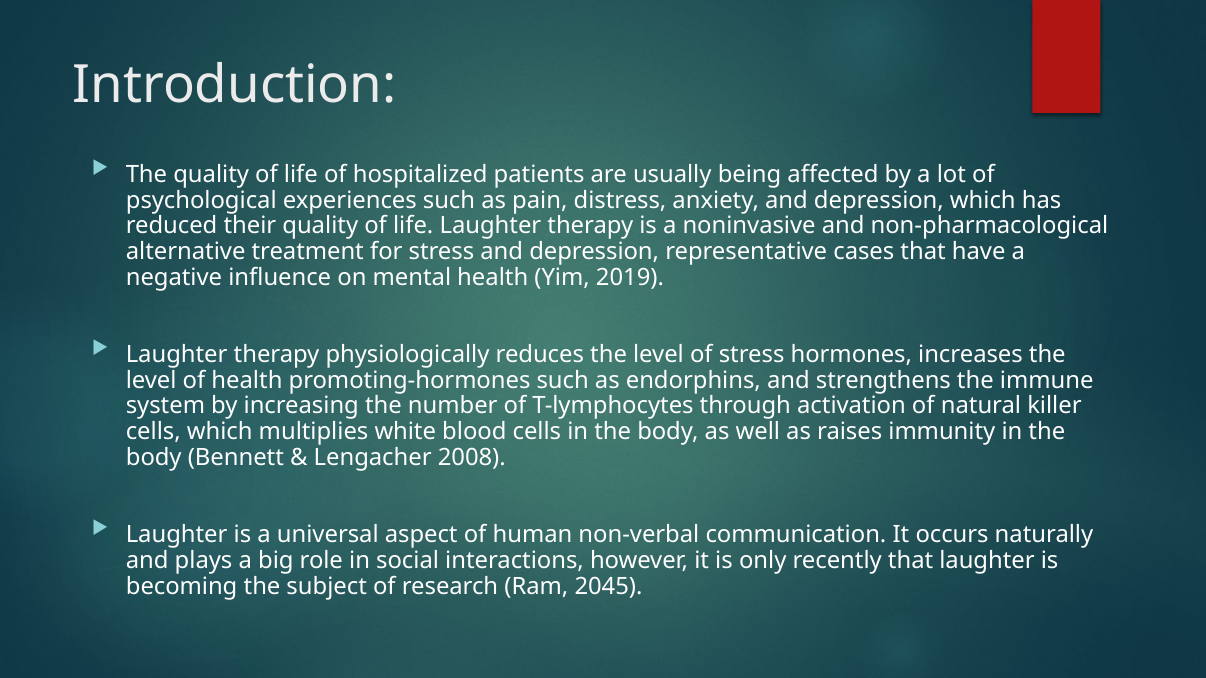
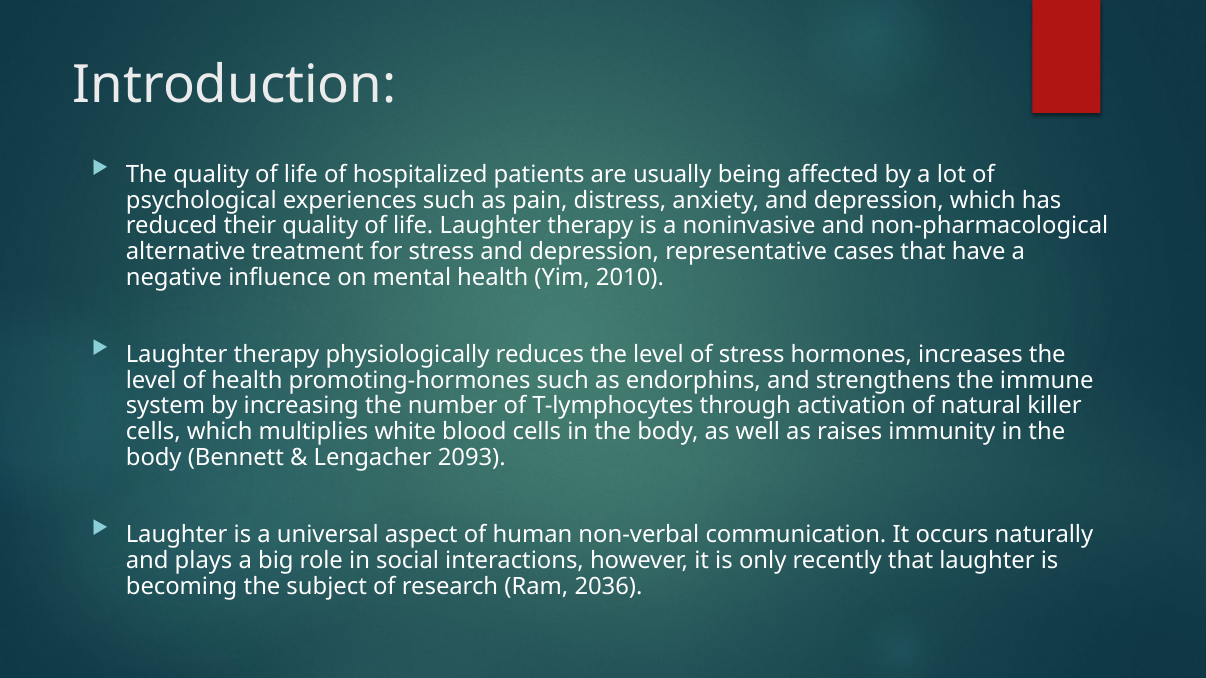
2019: 2019 -> 2010 (630, 278)
2008: 2008 -> 2093 (472, 458)
2045: 2045 -> 2036 (608, 586)
